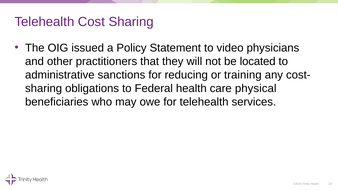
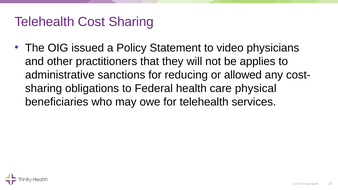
located: located -> applies (258, 61)
training: training -> allowed (243, 75)
